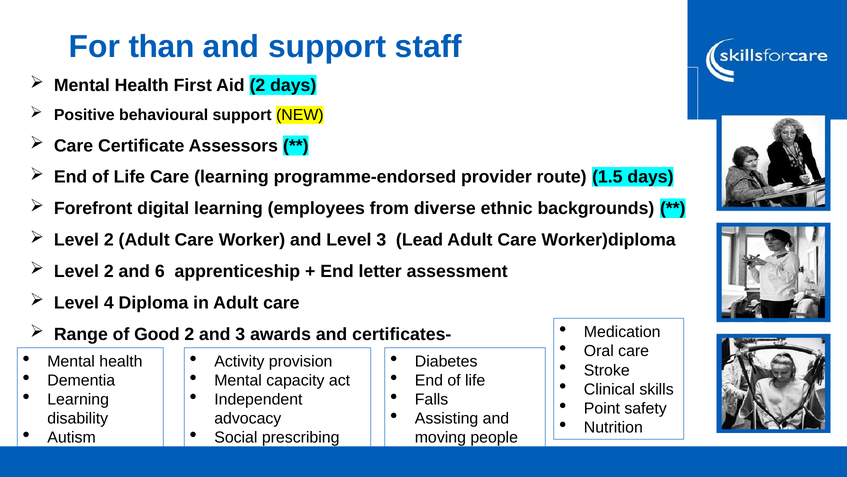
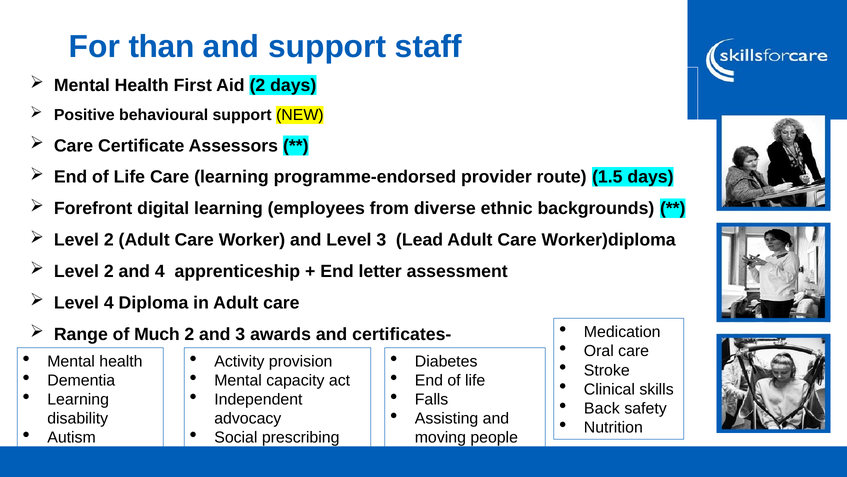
and 6: 6 -> 4 (160, 271)
Good: Good -> Much (157, 334)
Point: Point -> Back (602, 408)
